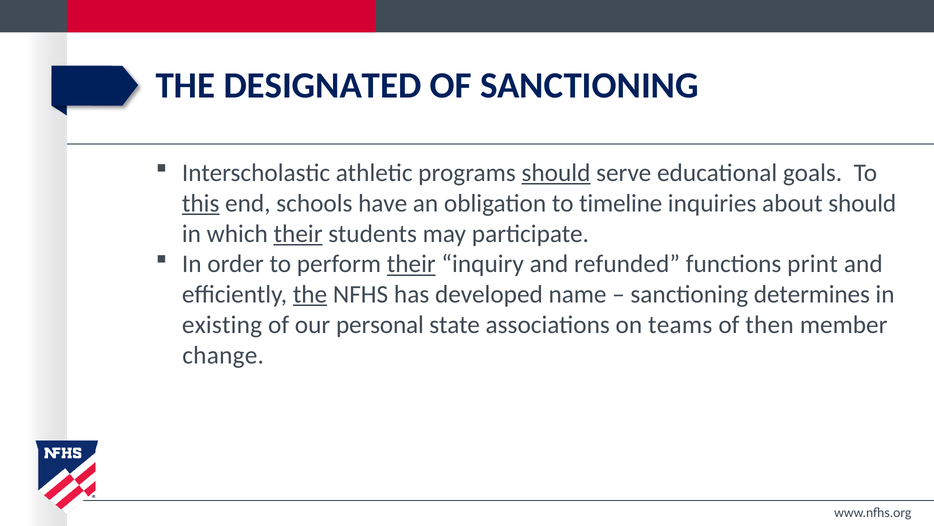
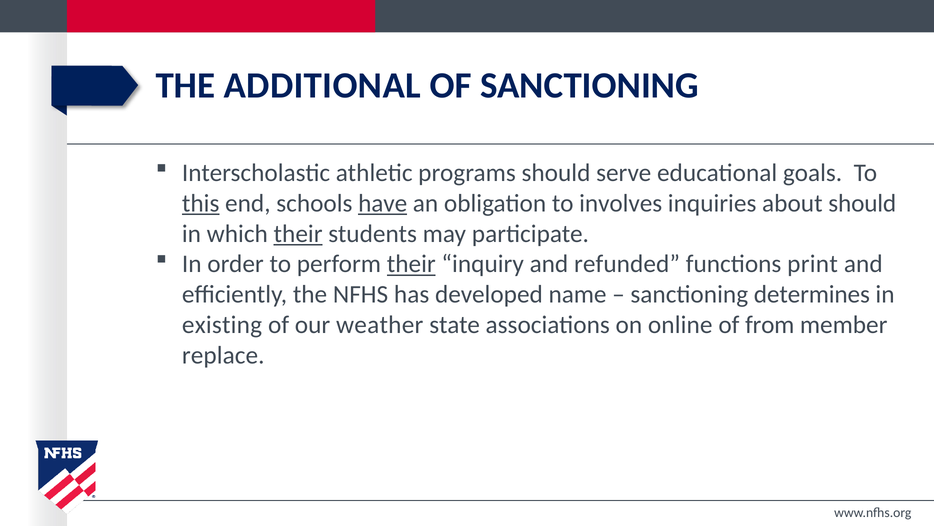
DESIGNATED: DESIGNATED -> ADDITIONAL (322, 85)
should underline: present -> none (556, 173)
have underline: none -> present (383, 203)
timeline: timeline -> involves (621, 203)
the underline: present -> none (310, 294)
personal: personal -> weather (380, 324)
teams: teams -> online (680, 324)
then: then -> from (770, 324)
change: change -> replace (223, 355)
